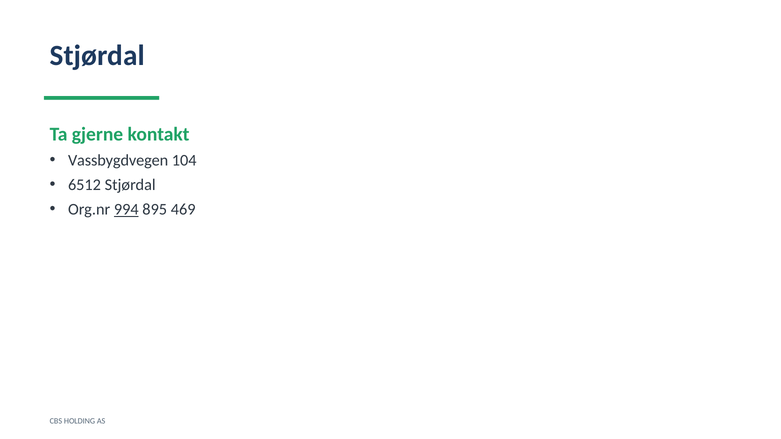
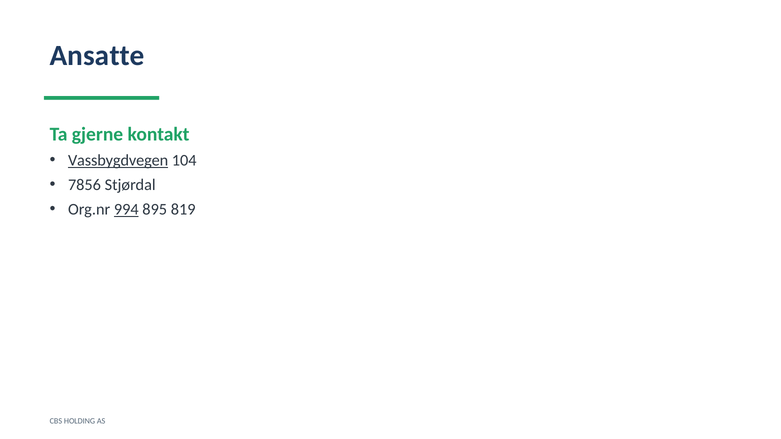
Stjørdal: Stjørdal -> Ansatte (97, 56)
Vassbygdvegen underline: none -> present (118, 161)
6512: 6512 -> 7856 (84, 185)
469: 469 -> 819 (183, 209)
